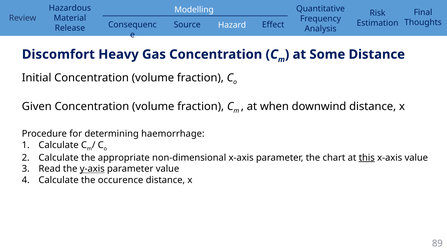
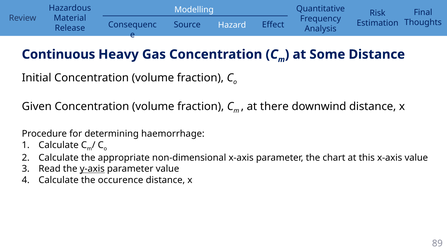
Discomfort: Discomfort -> Continuous (58, 54)
when: when -> there (274, 107)
this underline: present -> none (367, 158)
